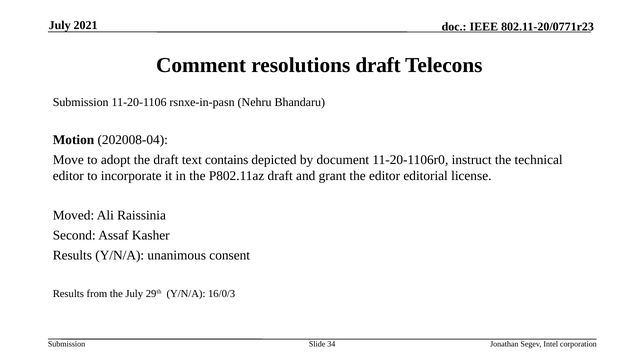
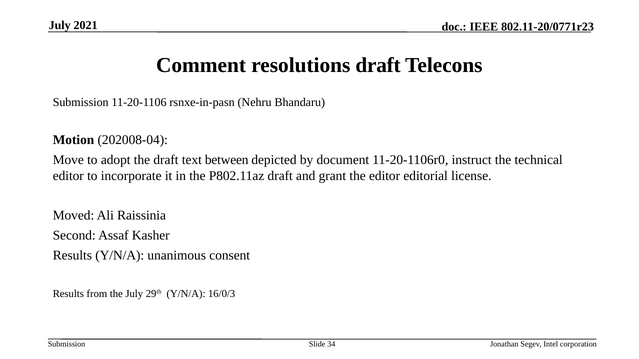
contains: contains -> between (227, 160)
